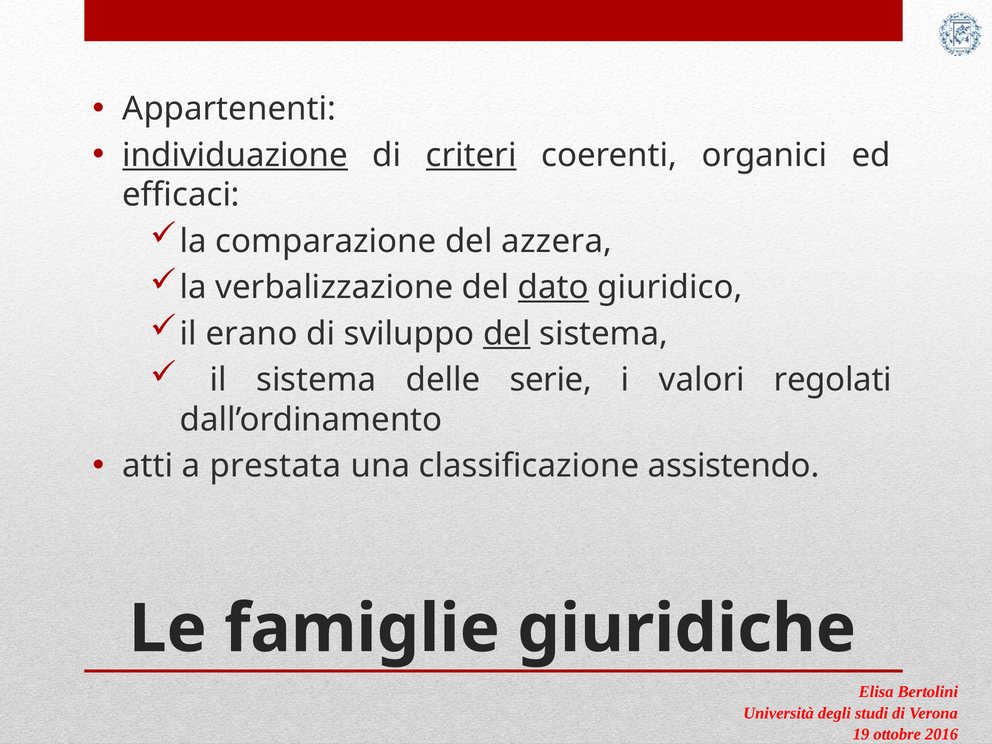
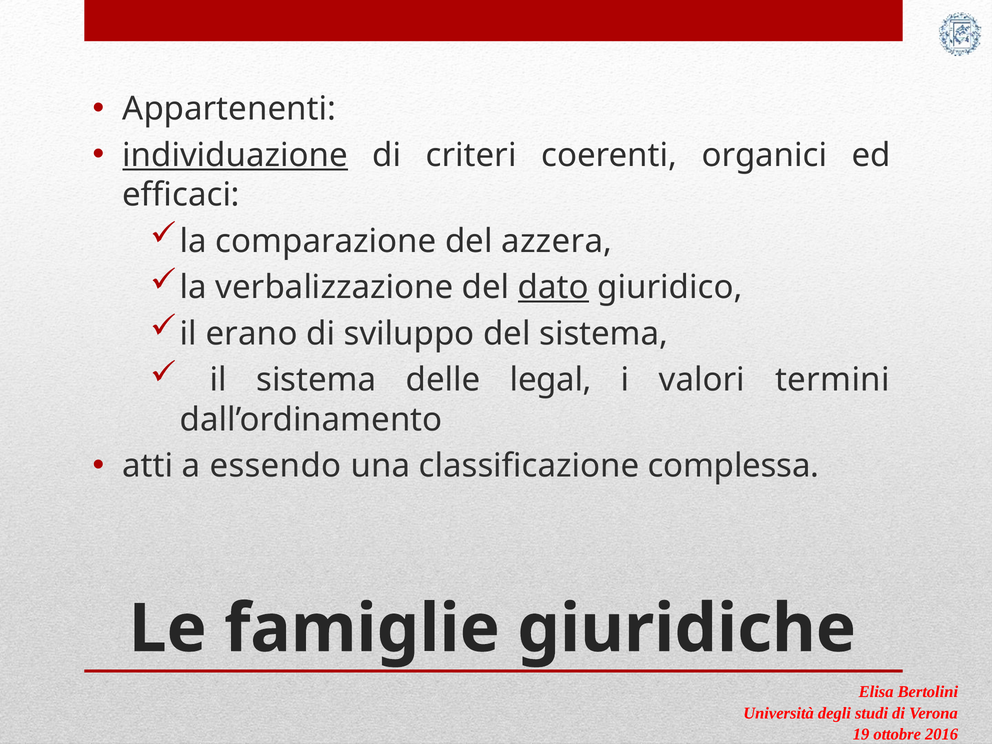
criteri underline: present -> none (471, 155)
del underline: present -> none (507, 334)
serie: serie -> legal (551, 380)
regolati: regolati -> termini (832, 380)
prestata: prestata -> essendo (275, 466)
assistendo: assistendo -> complessa (734, 466)
